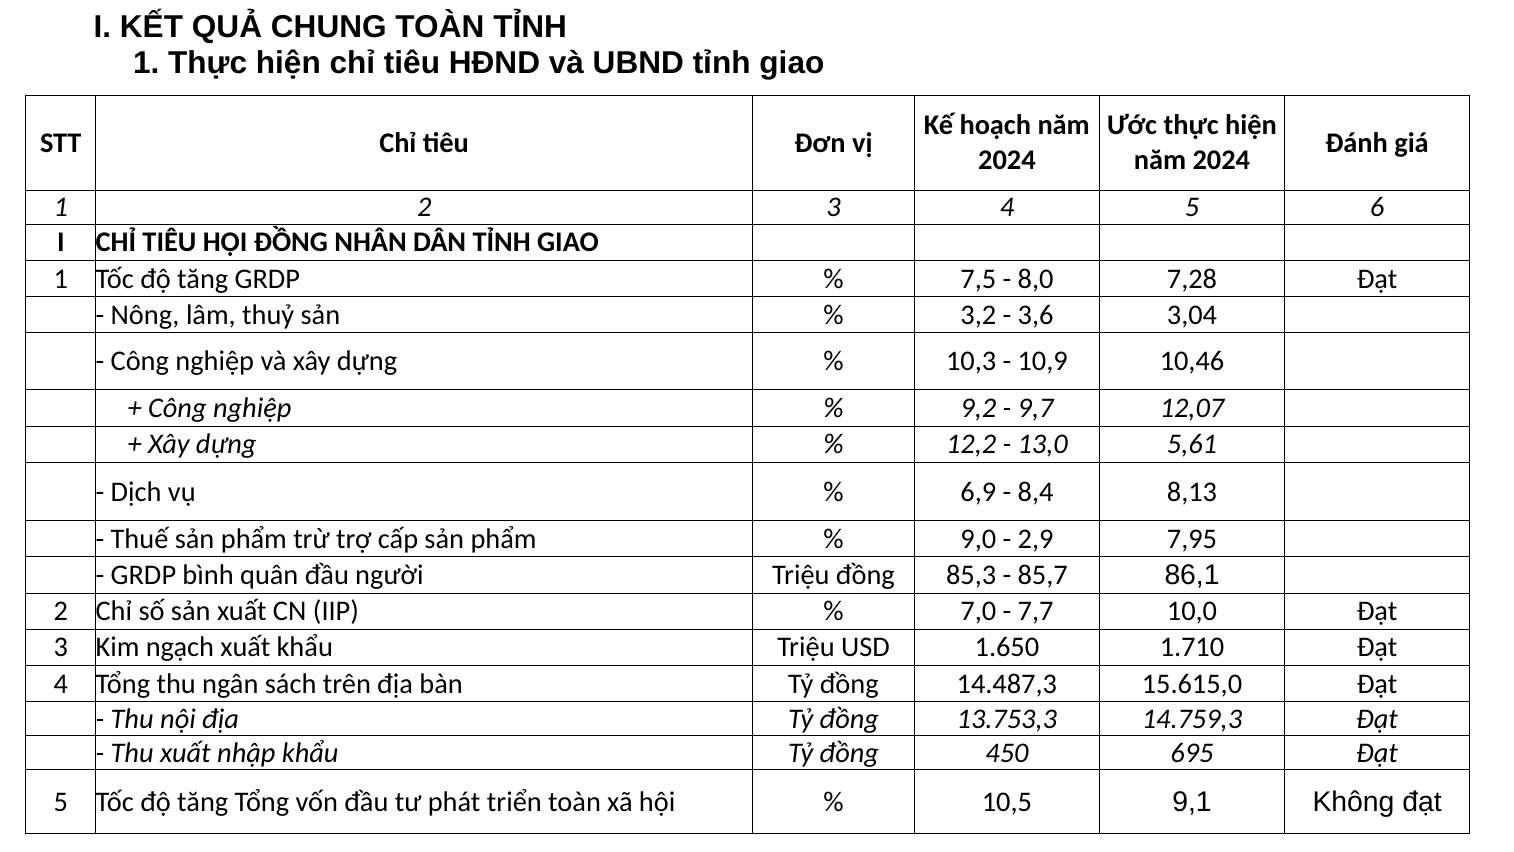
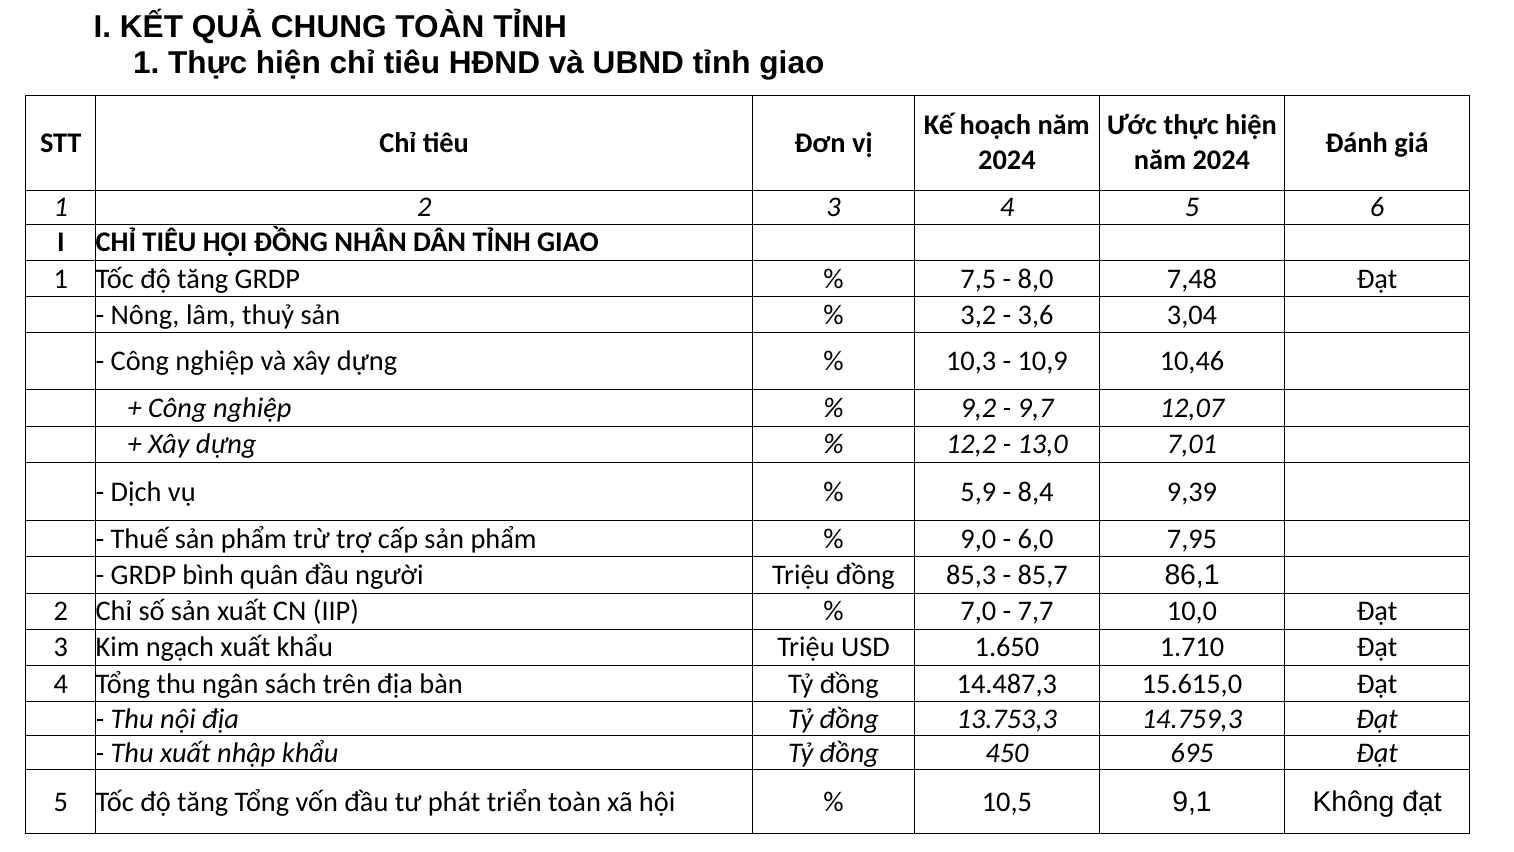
7,28: 7,28 -> 7,48 (1192, 279)
5,61: 5,61 -> 7,01 (1192, 444)
6,9: 6,9 -> 5,9 (978, 491)
8,13: 8,13 -> 9,39 (1192, 491)
2,9: 2,9 -> 6,0 (1036, 539)
